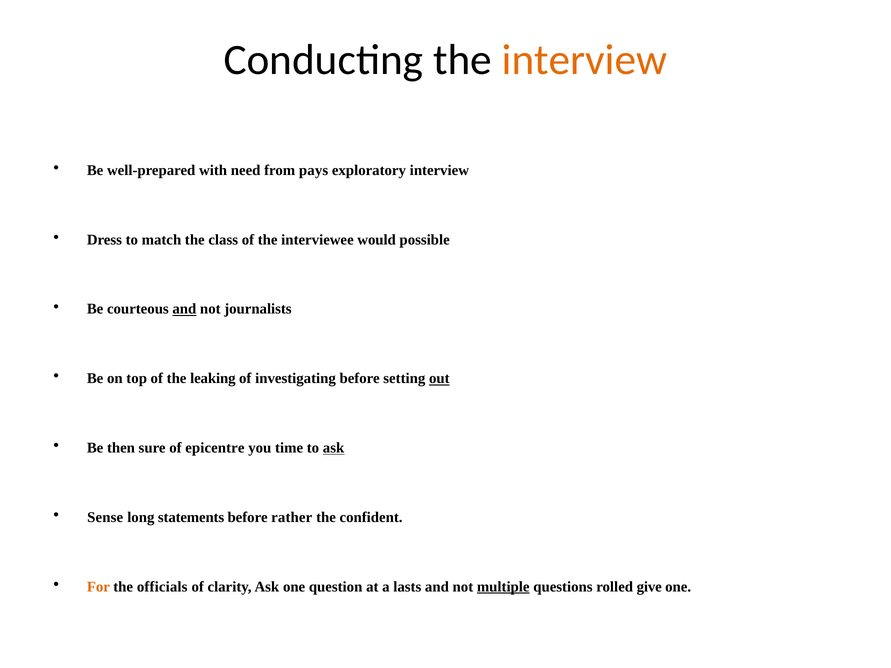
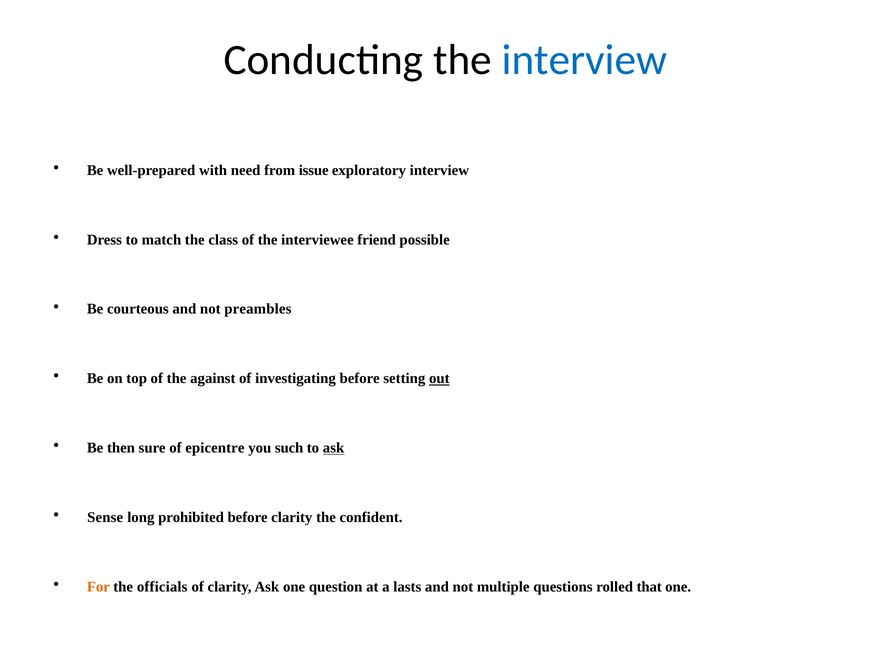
interview colour: orange -> blue (584, 60)
pays: pays -> issue (314, 170)
would: would -> friend (377, 240)
and underline: present -> none (184, 309)
journalists: journalists -> preambles (258, 309)
leaking: leaking -> against (213, 379)
time: time -> such (289, 448)
statements: statements -> prohibited (191, 517)
before rather: rather -> clarity (292, 517)
multiple underline: present -> none (503, 587)
give: give -> that (649, 587)
